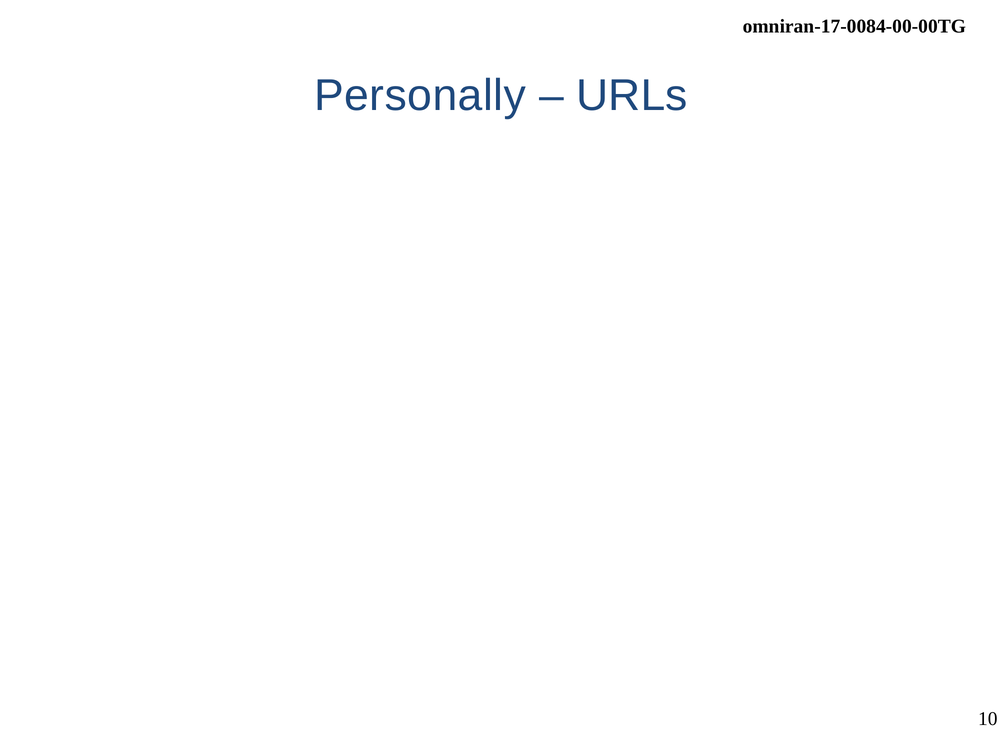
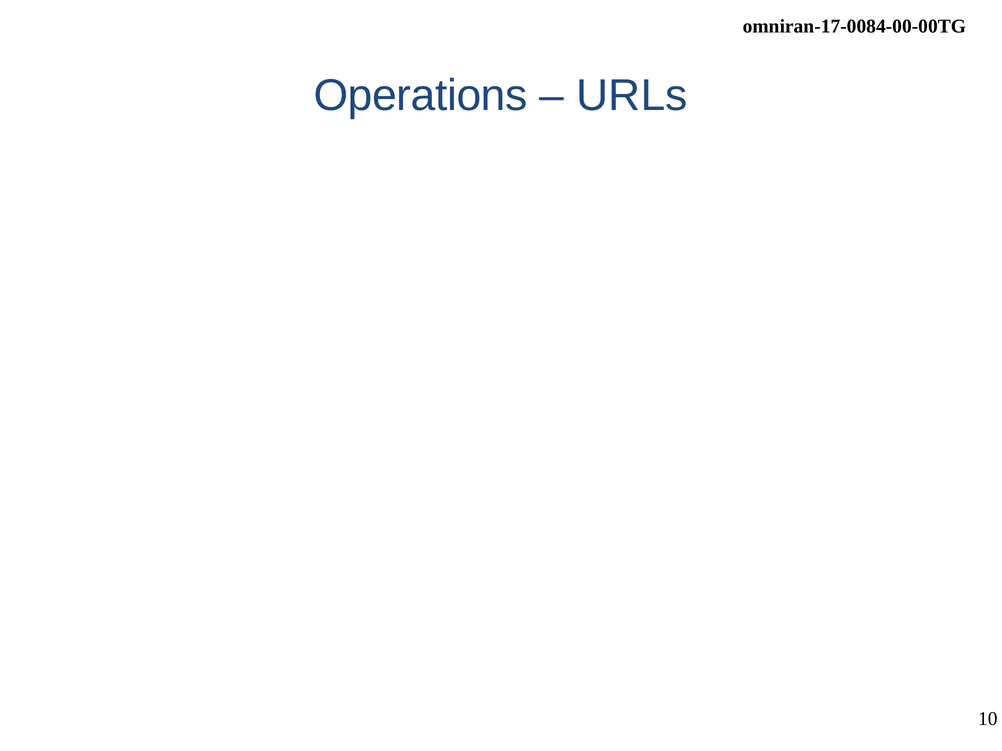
Personally: Personally -> Operations (421, 96)
